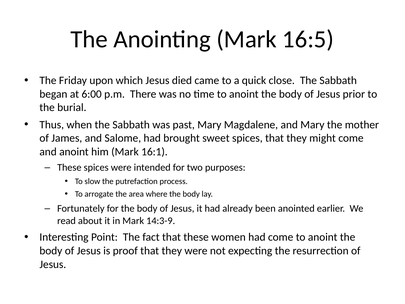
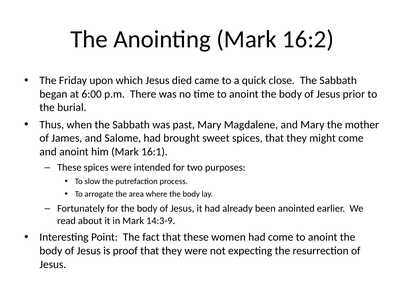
16:5: 16:5 -> 16:2 (308, 39)
